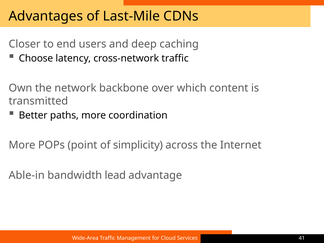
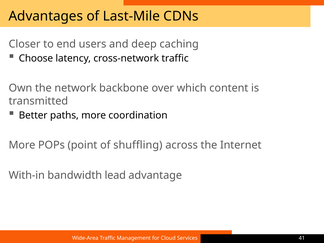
simplicity: simplicity -> shuffling (138, 145)
Able-in: Able-in -> With-in (27, 175)
